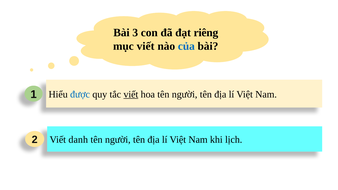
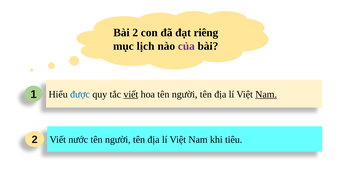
Bài 3: 3 -> 2 (135, 33)
mục viết: viết -> lịch (146, 46)
của colour: blue -> purple (186, 46)
Nam underline: none -> present (266, 94)
danh: danh -> nước (78, 140)
lịch: lịch -> tiêu (234, 140)
